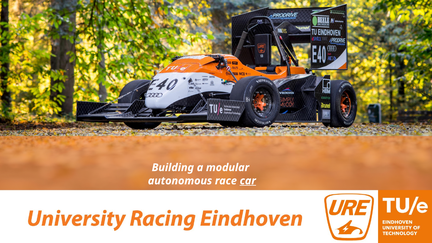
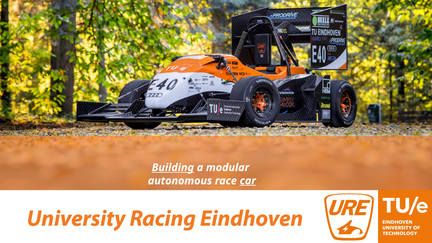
Building underline: none -> present (173, 168)
